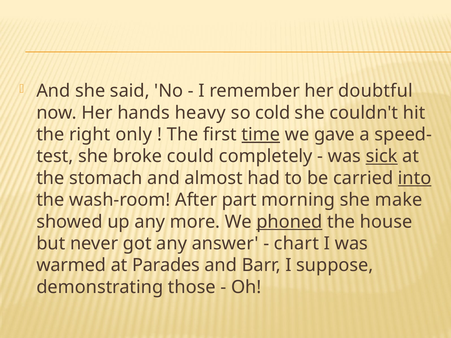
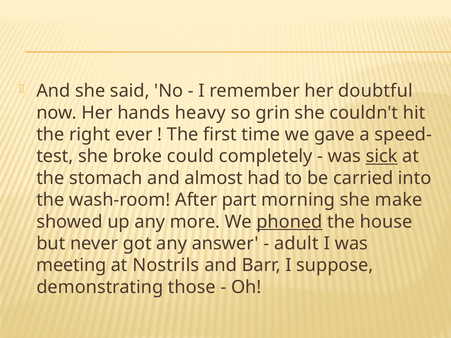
cold: cold -> grin (273, 113)
only: only -> ever (134, 135)
time underline: present -> none (261, 135)
into underline: present -> none (415, 178)
chart: chart -> adult (296, 244)
warmed: warmed -> meeting (71, 265)
Parades: Parades -> Nostrils (166, 265)
